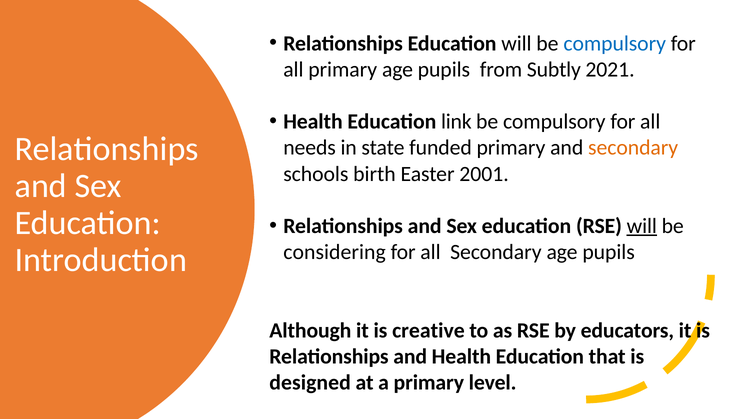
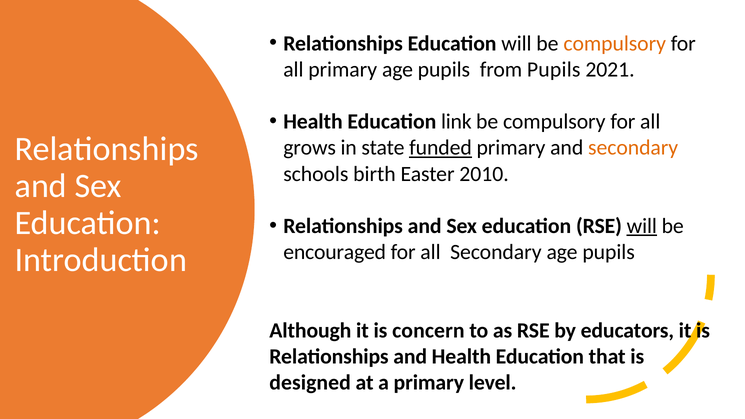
compulsory colour: blue -> orange (615, 43)
from Subtly: Subtly -> Pupils (554, 70)
needs: needs -> grows (310, 148)
funded underline: none -> present (440, 148)
2001: 2001 -> 2010 (484, 174)
considering: considering -> encouraged (335, 252)
creative: creative -> concern (428, 330)
